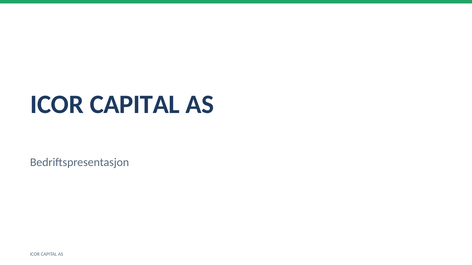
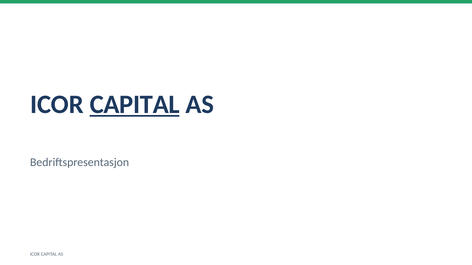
CAPITAL underline: none -> present (135, 105)
